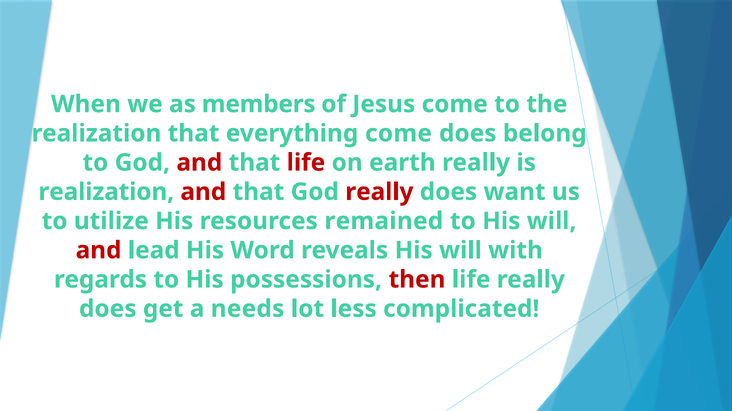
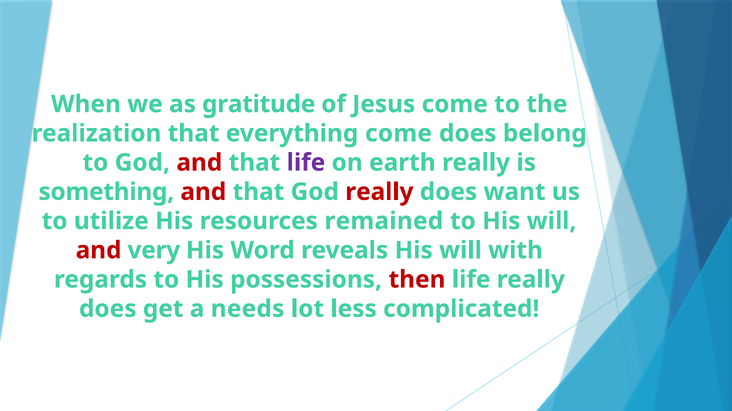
members: members -> gratitude (259, 104)
life colour: red -> purple (306, 163)
realization: realization -> something (106, 192)
lead: lead -> very (154, 251)
